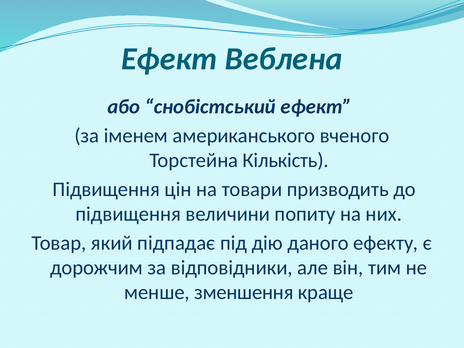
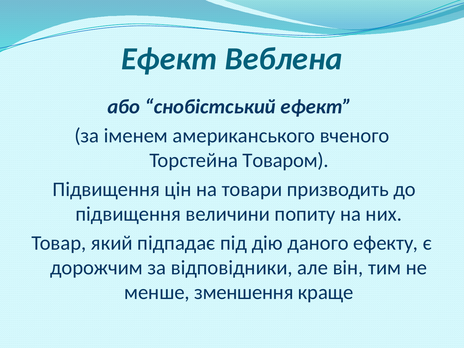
Кількість: Кількість -> Товаром (286, 160)
